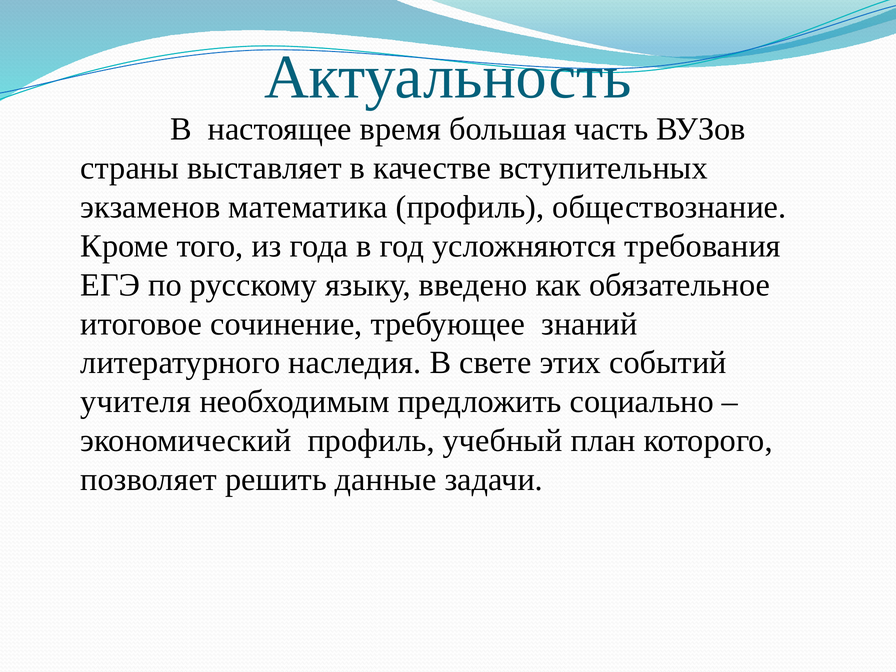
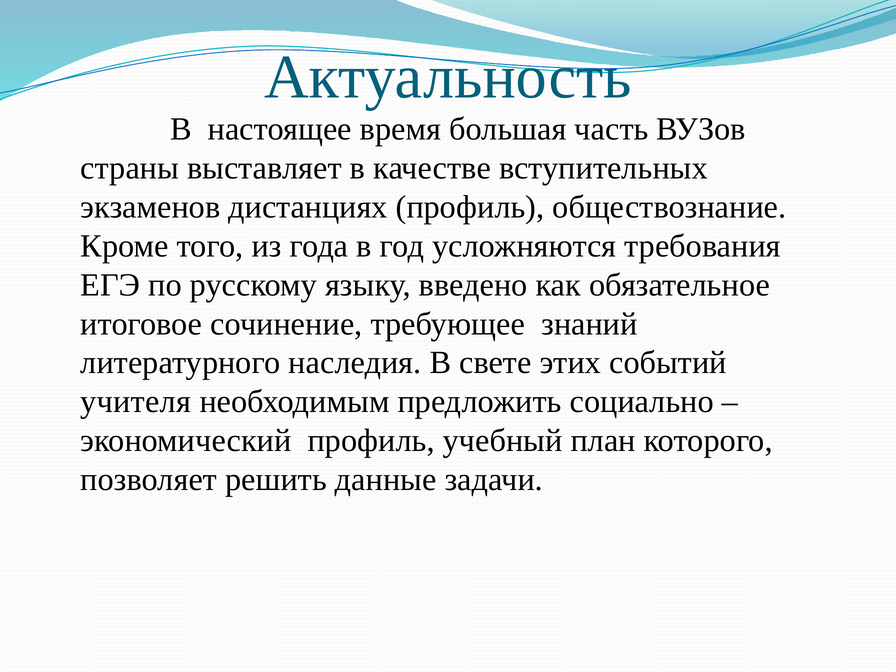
математика: математика -> дистанциях (308, 207)
